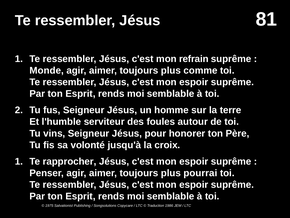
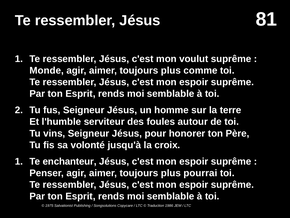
refrain: refrain -> voulut (194, 59)
rapprocher: rapprocher -> enchanteur (70, 161)
